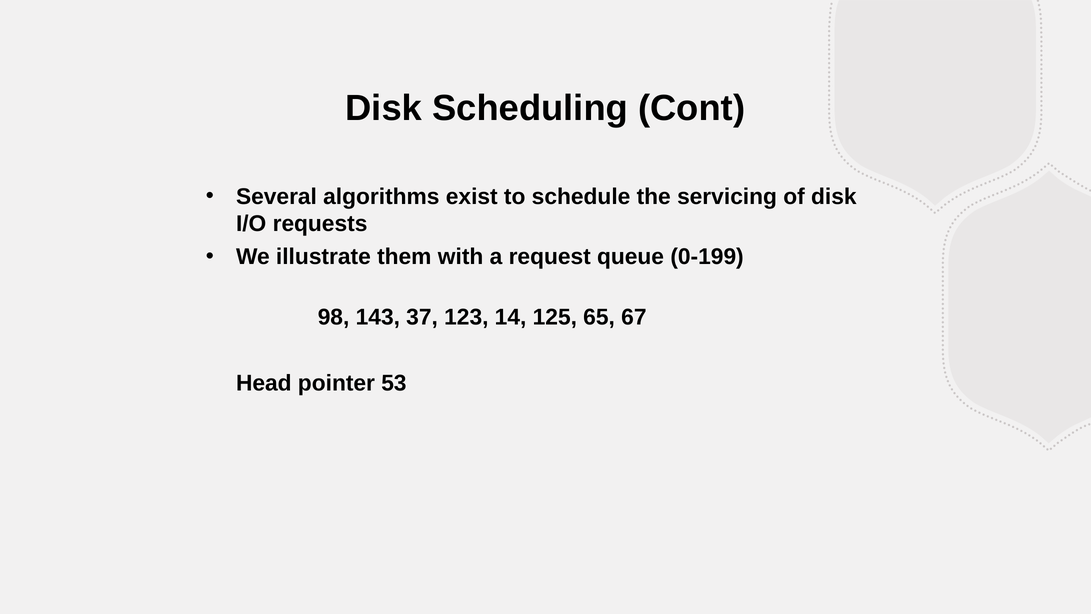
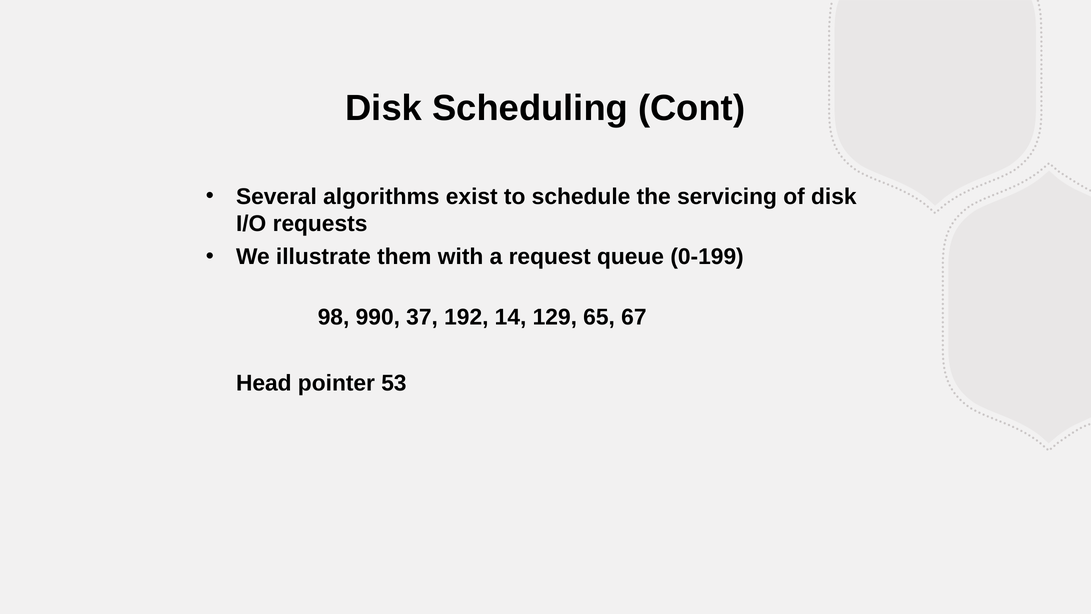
143: 143 -> 990 (378, 317)
123: 123 -> 192 (466, 317)
125: 125 -> 129 (555, 317)
